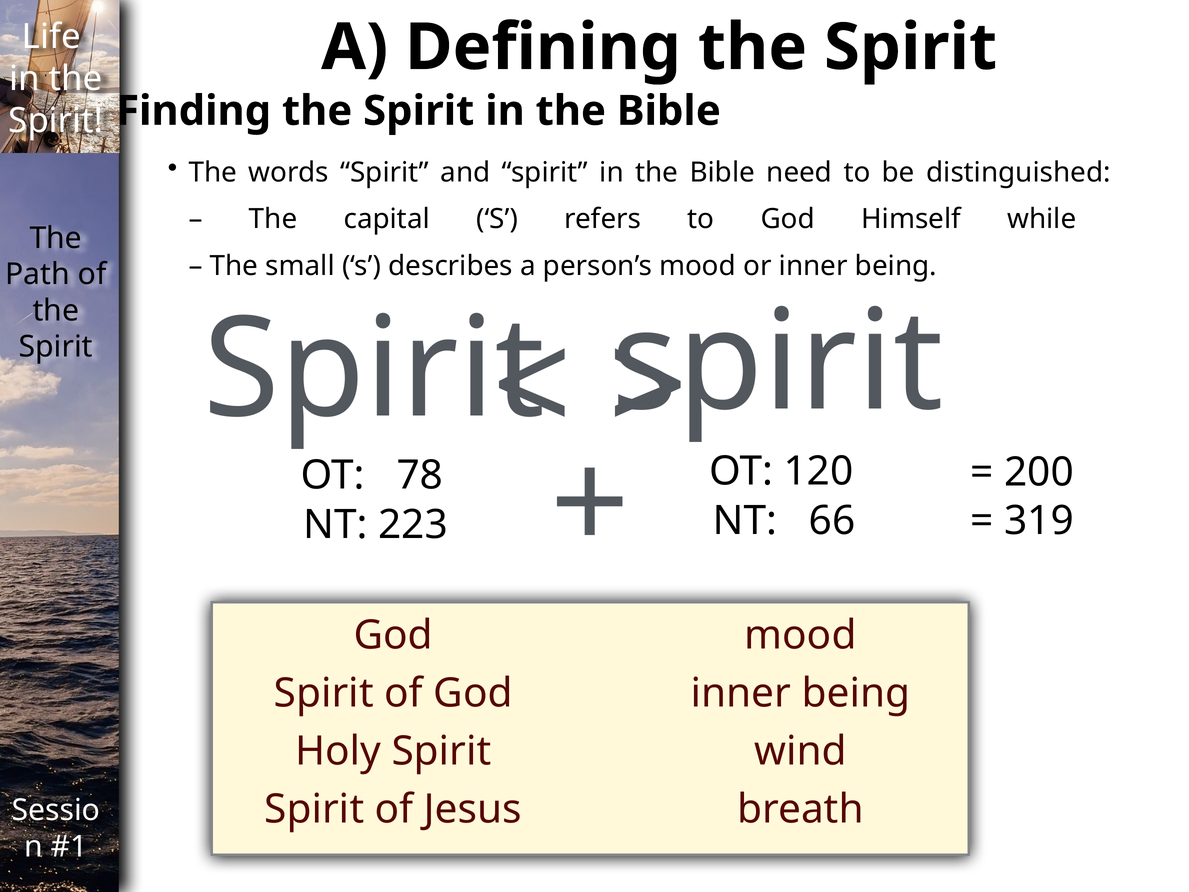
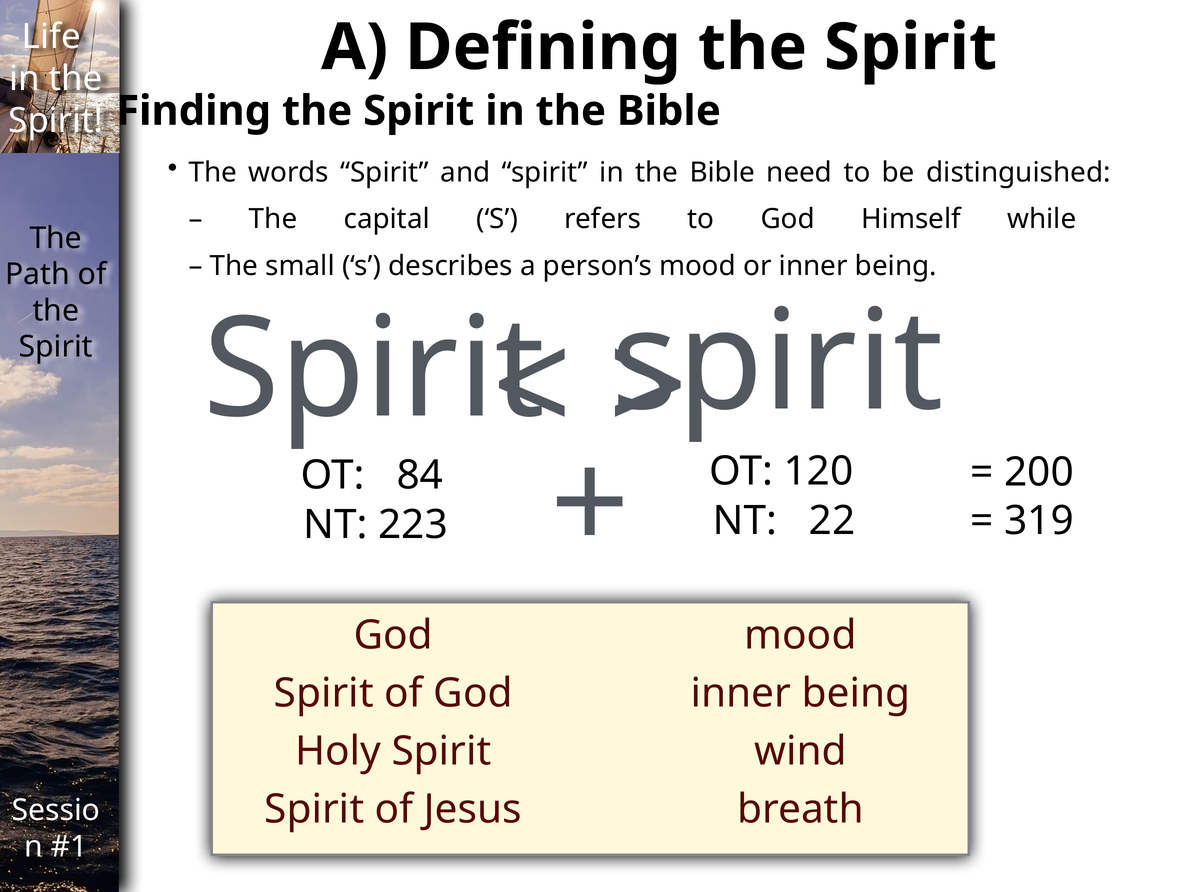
78: 78 -> 84 (420, 475)
66: 66 -> 22 (832, 521)
